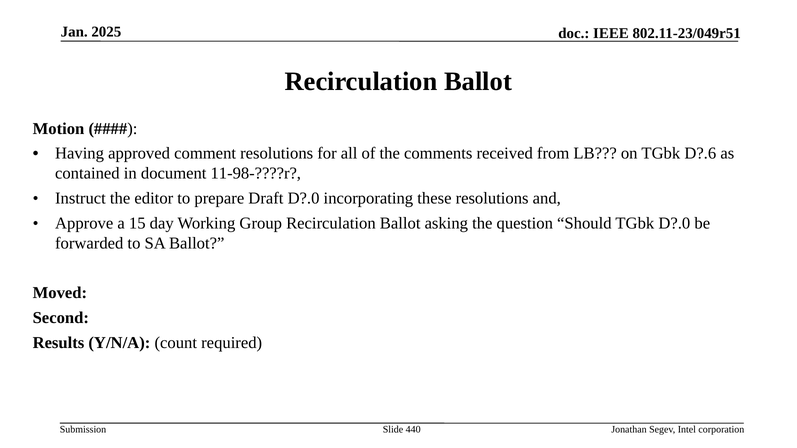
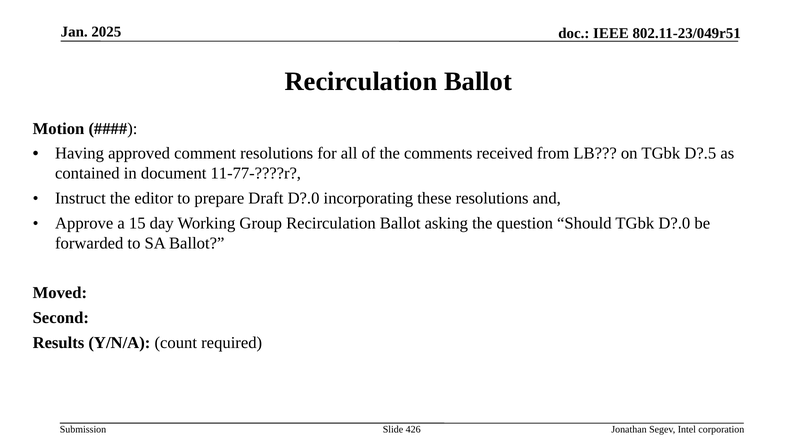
D?.6: D?.6 -> D?.5 (700, 154)
11-98-????r: 11-98-????r -> 11-77-????r (256, 173)
440: 440 -> 426 (413, 430)
